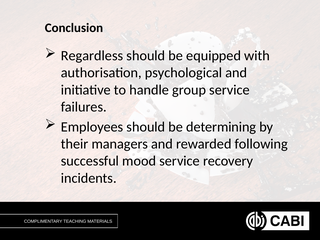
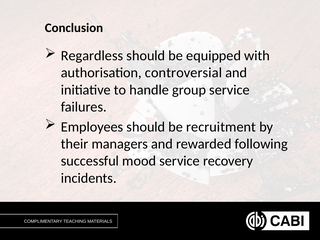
psychological: psychological -> controversial (183, 73)
determining: determining -> recruitment (221, 127)
